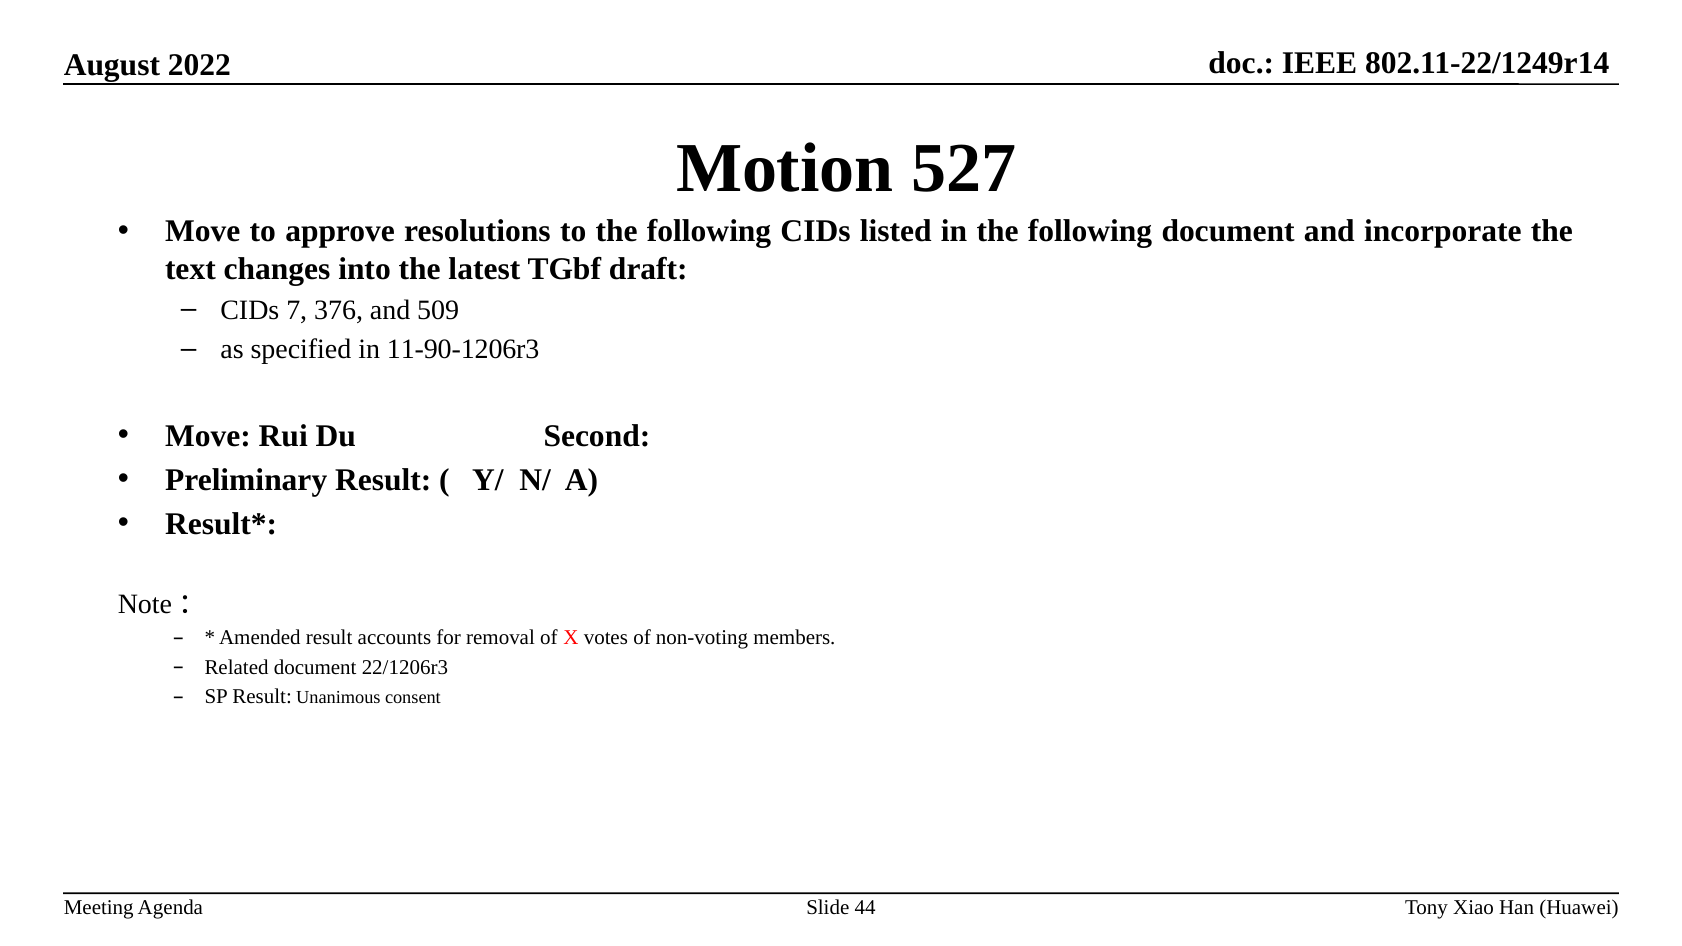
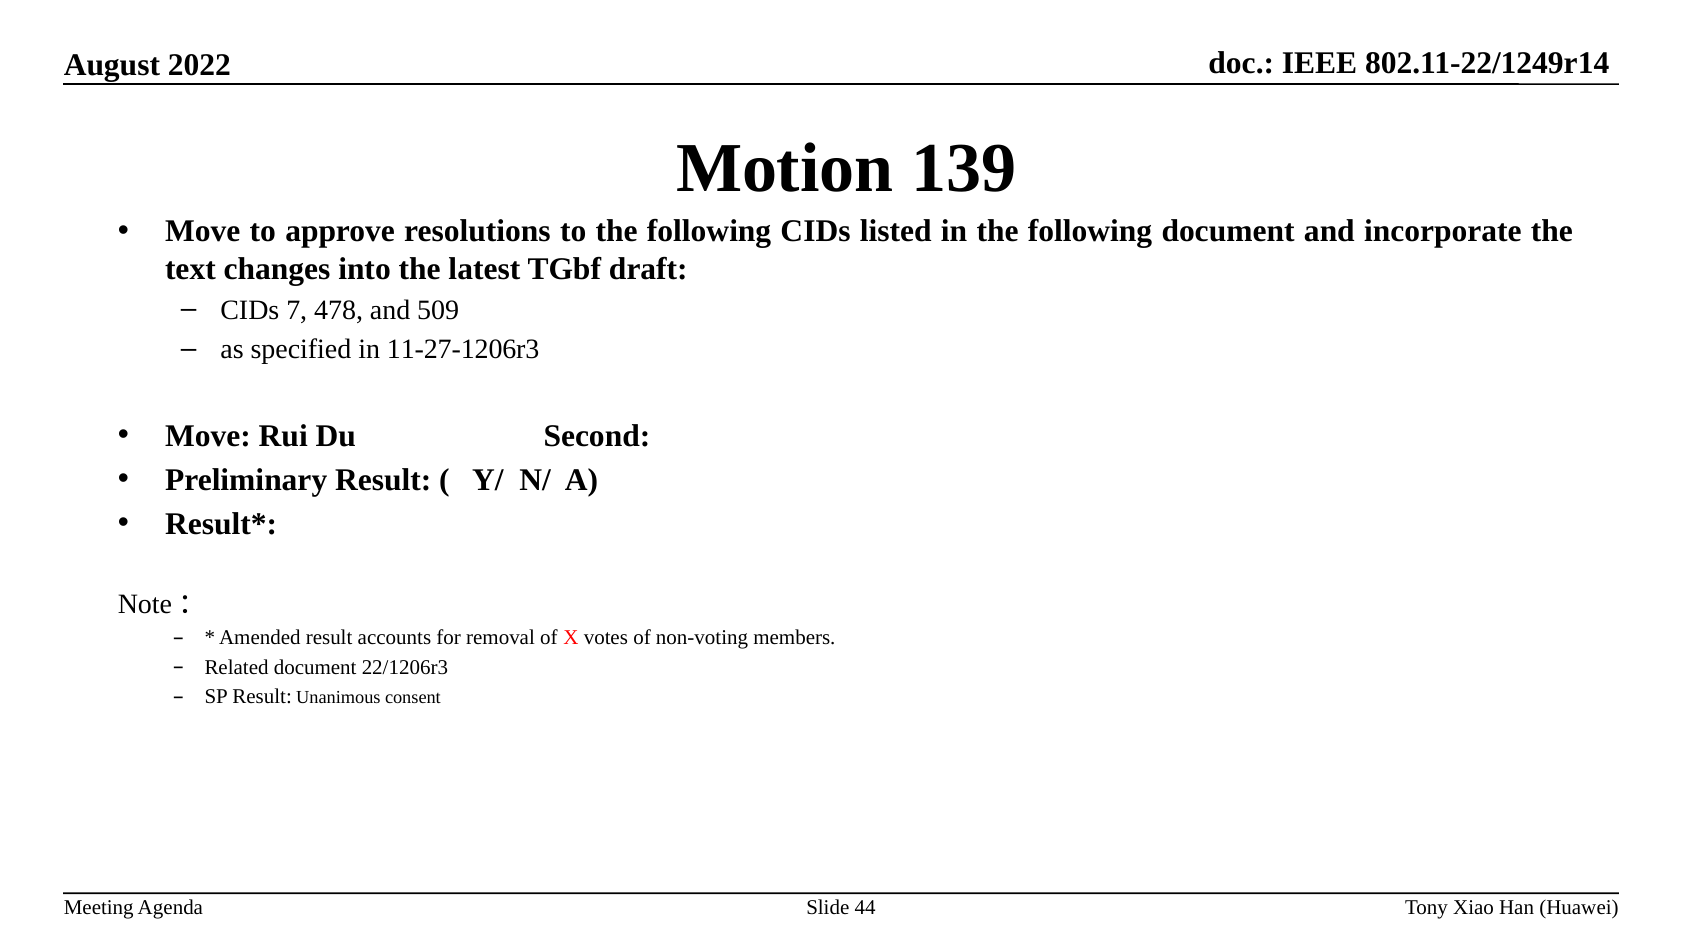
527: 527 -> 139 (964, 169)
376: 376 -> 478 (339, 310)
11-90-1206r3: 11-90-1206r3 -> 11-27-1206r3 (463, 350)
